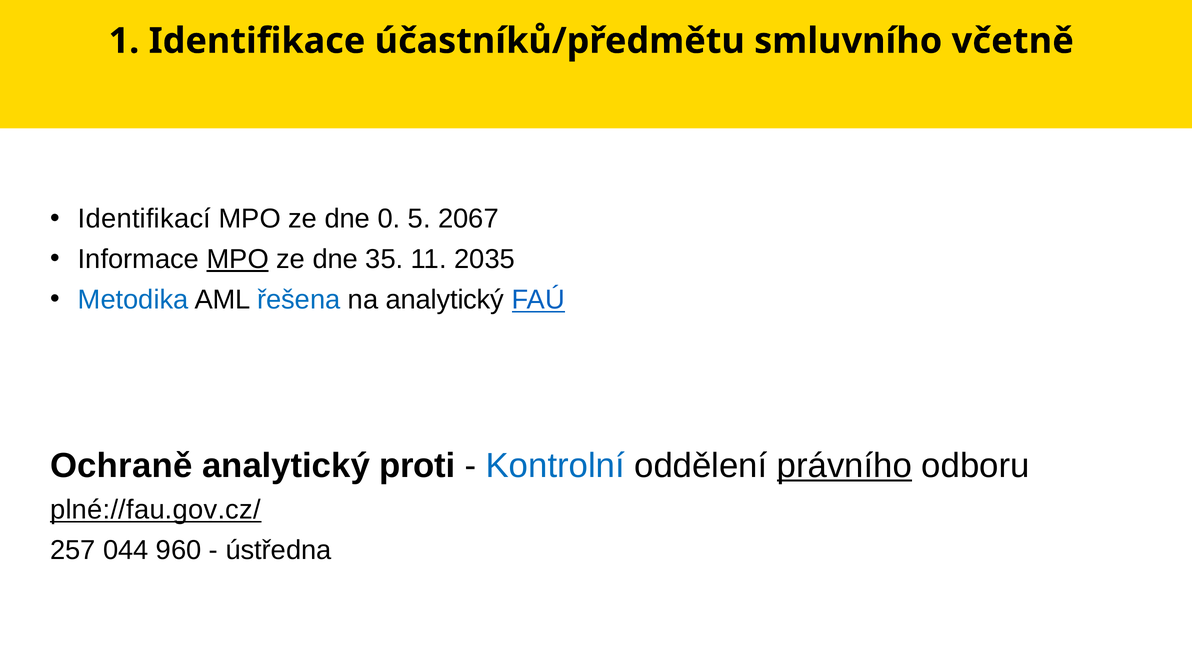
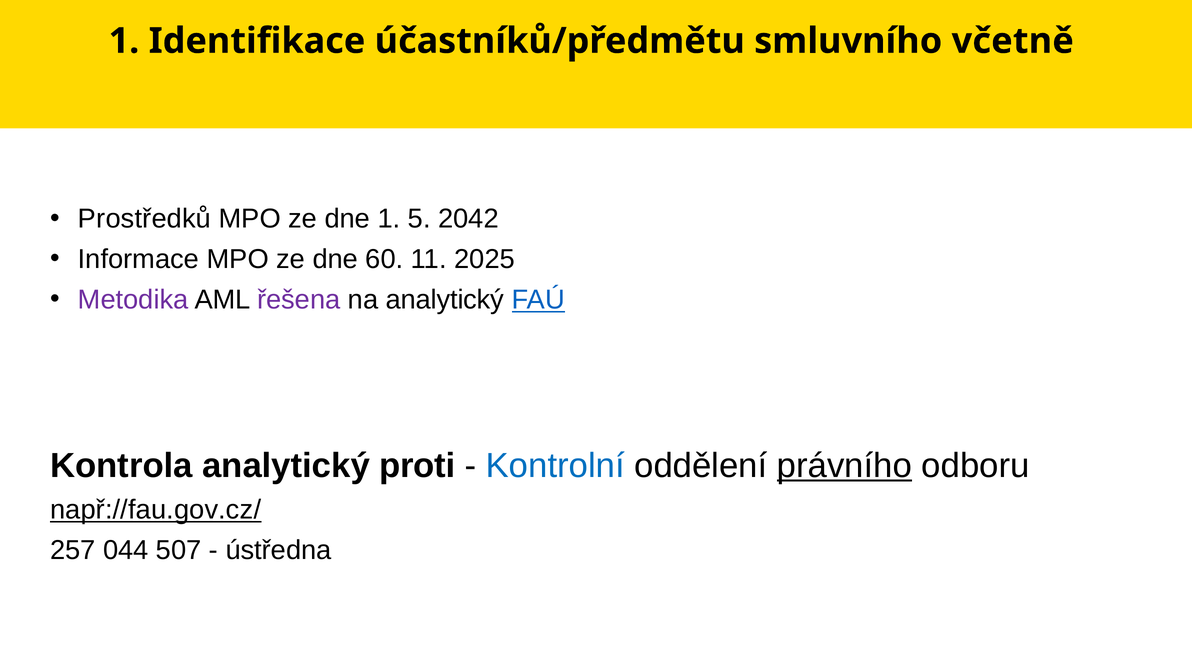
Identifikací: Identifikací -> Prostředků (145, 219)
dne 0: 0 -> 1 (389, 219)
2067: 2067 -> 2042 (468, 219)
MPO underline: present -> none (238, 259)
35: 35 -> 60 (384, 259)
2035: 2035 -> 2025 (485, 259)
Metodika colour: blue -> purple (133, 299)
řešena colour: blue -> purple (299, 299)
Ochraně: Ochraně -> Kontrola (121, 465)
plné://fau.gov.cz/: plné://fau.gov.cz/ -> např://fau.gov.cz/ (156, 509)
960: 960 -> 507 (179, 550)
